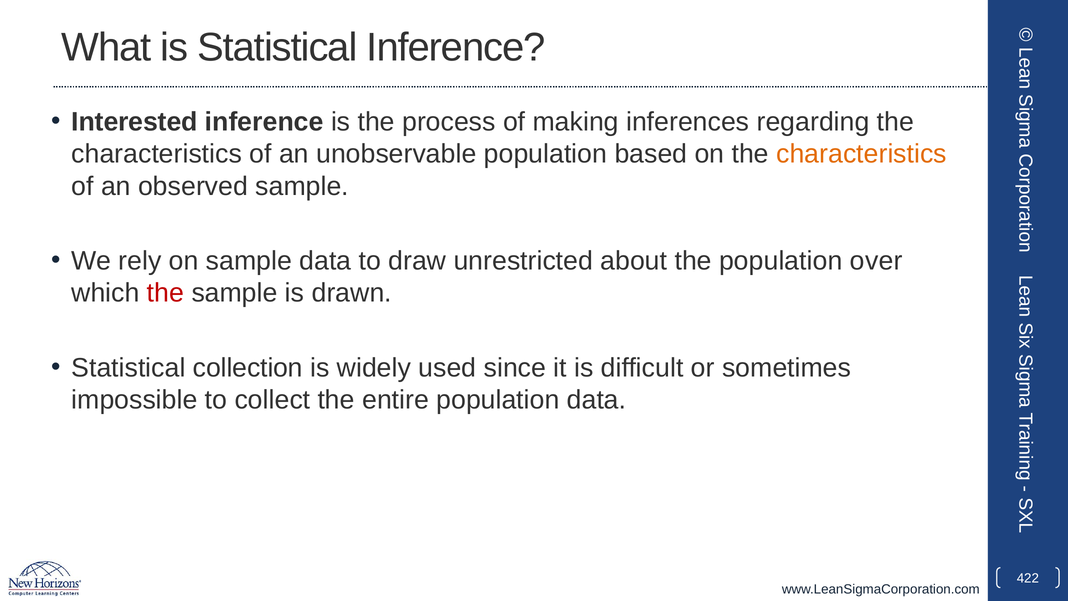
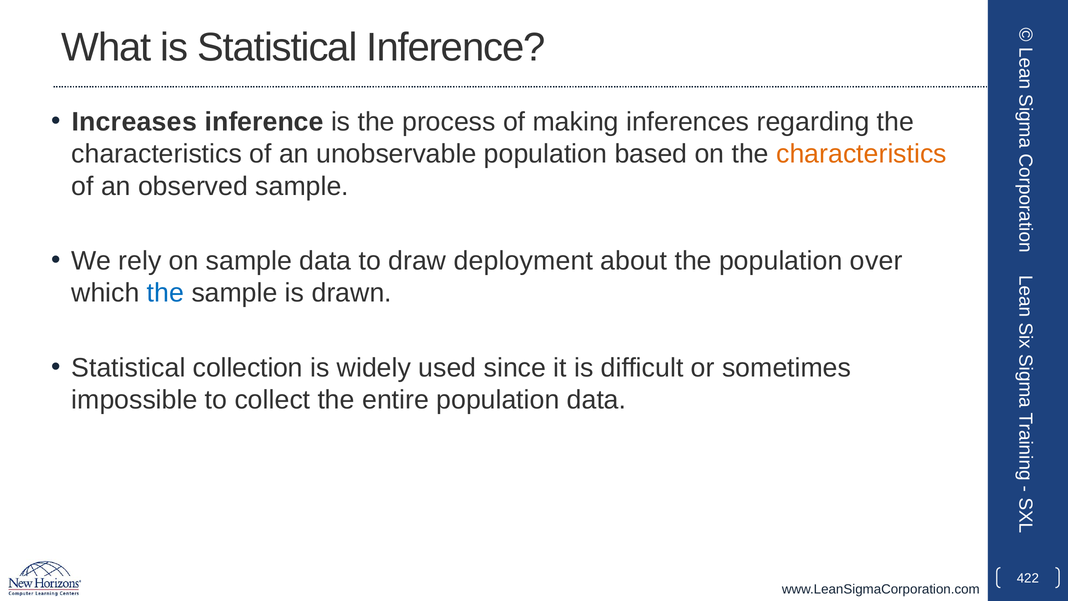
Interested: Interested -> Increases (134, 122)
unrestricted: unrestricted -> deployment (523, 261)
the colour: red -> blue (166, 293)
